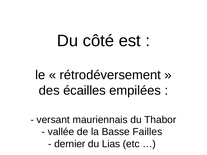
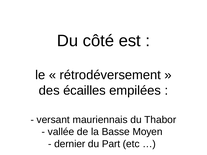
Failles: Failles -> Moyen (147, 132)
Lias: Lias -> Part (111, 144)
